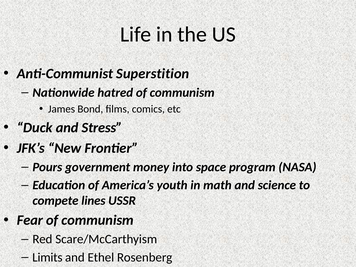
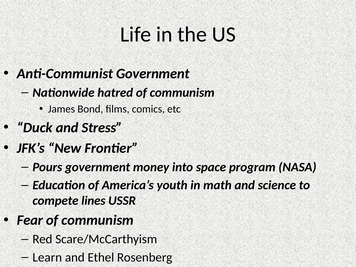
Anti-Communist Superstition: Superstition -> Government (153, 74)
Limits: Limits -> Learn (47, 257)
